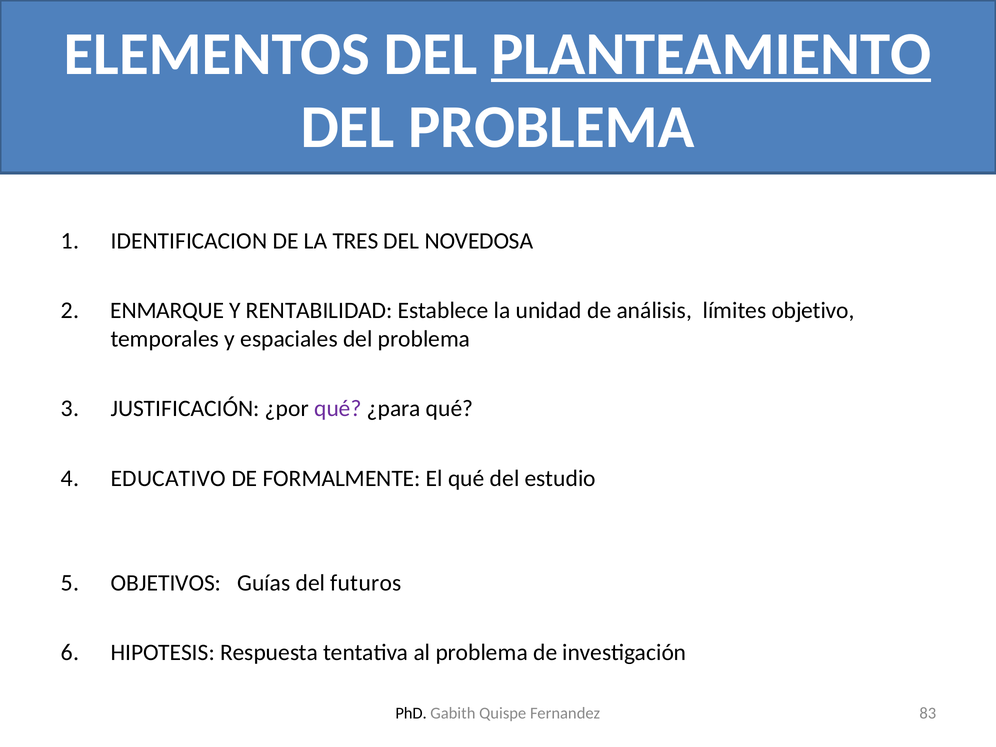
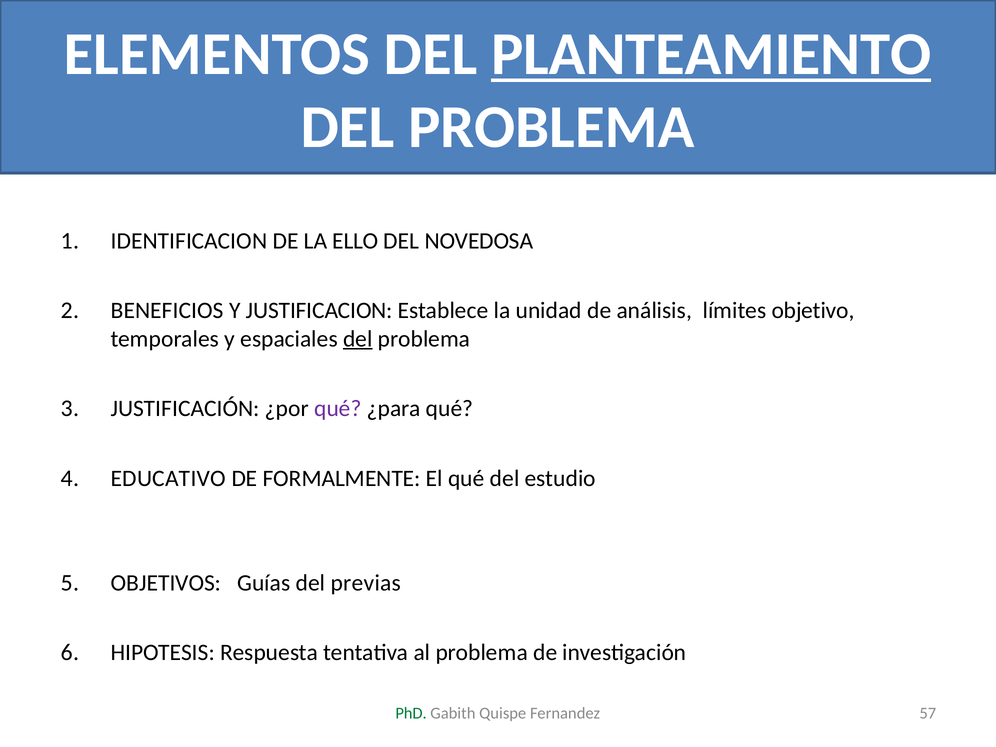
TRES: TRES -> ELLO (356, 241)
ENMARQUE: ENMARQUE -> BENEFICIOS (167, 311)
RENTABILIDAD: RENTABILIDAD -> JUSTIFICACION (319, 311)
del underline: none -> present (358, 339)
futuros: futuros -> previas (366, 583)
PhD colour: black -> green (411, 713)
83: 83 -> 57 (928, 713)
